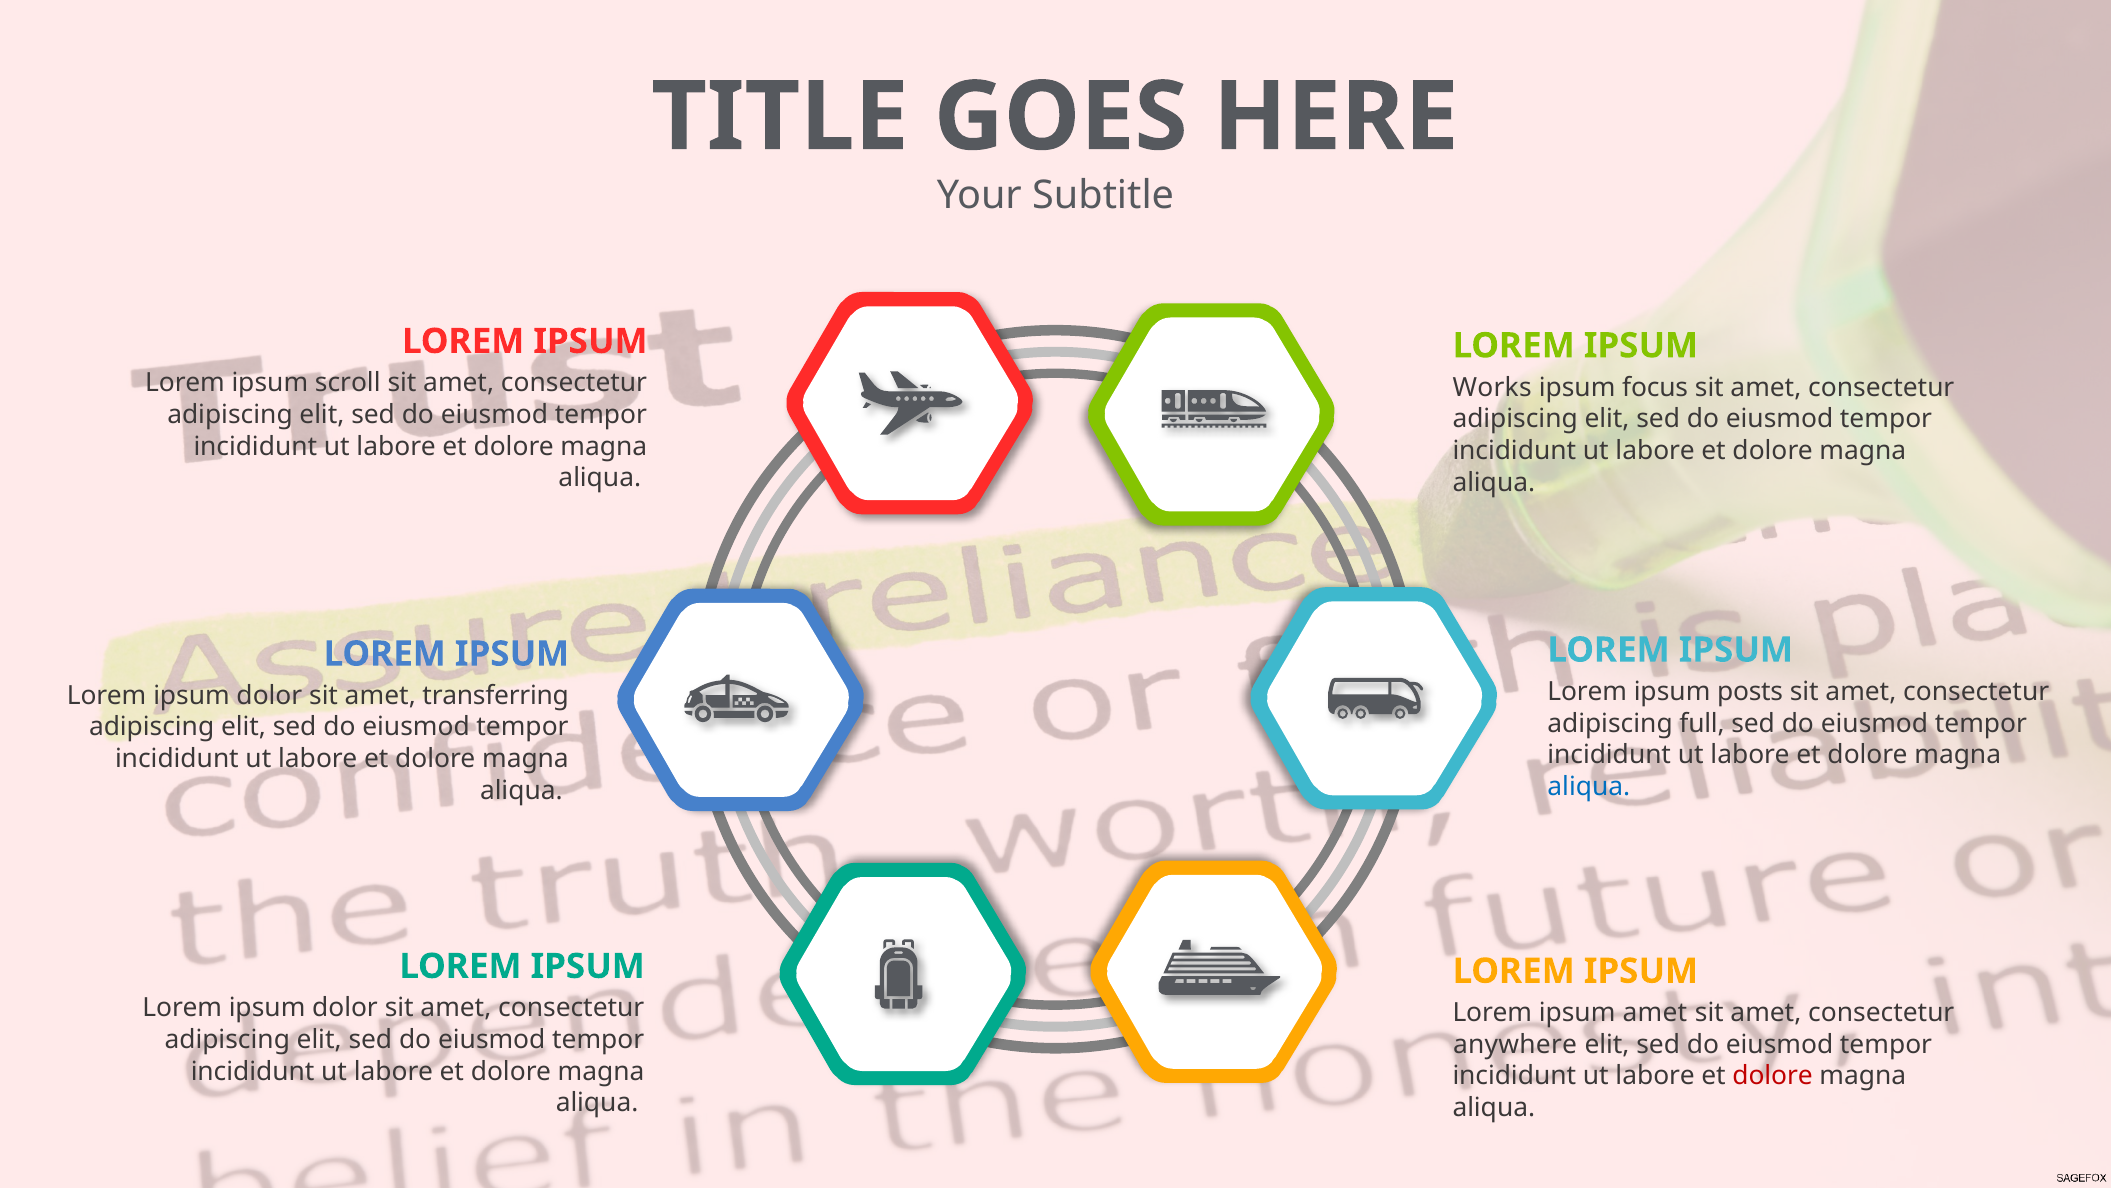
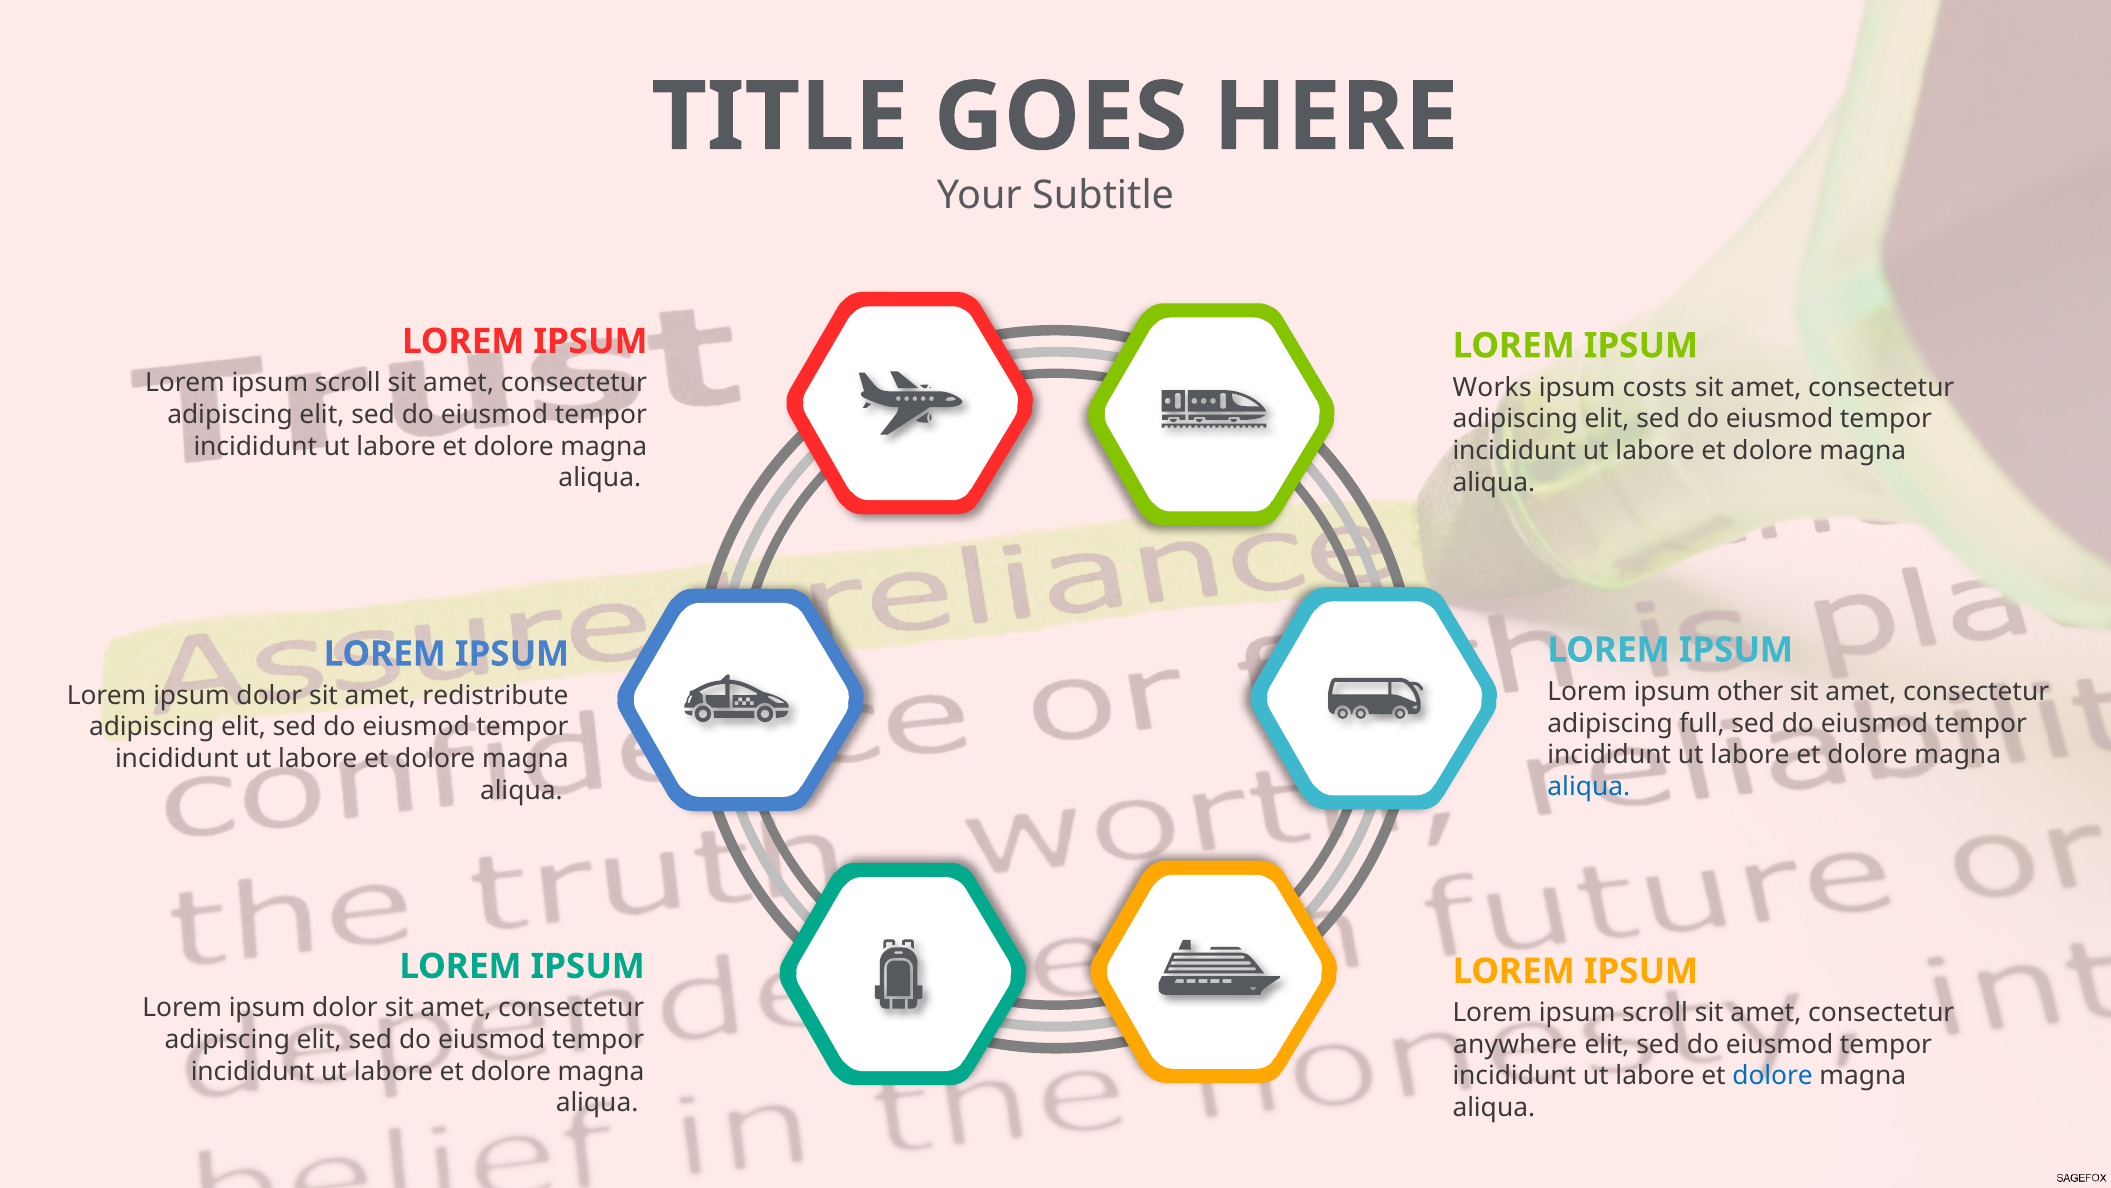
focus: focus -> costs (1655, 387)
posts: posts -> other (1750, 691)
transferring: transferring -> redistribute (496, 695)
amet: amet -> scroll (1655, 1012)
dolore colour: red -> blue (1773, 1076)
